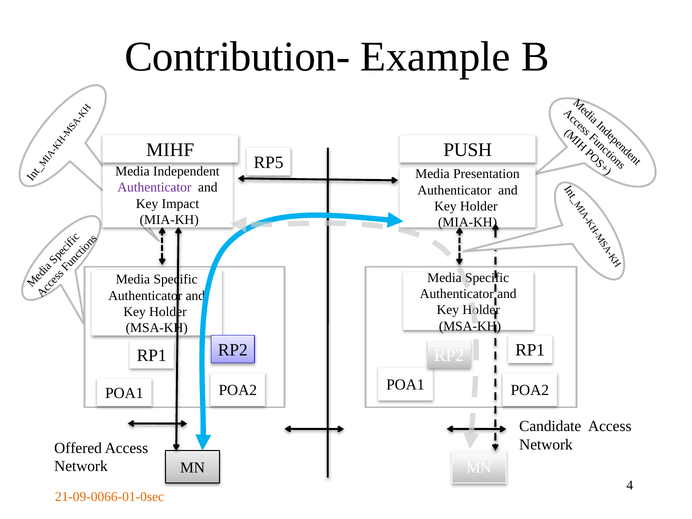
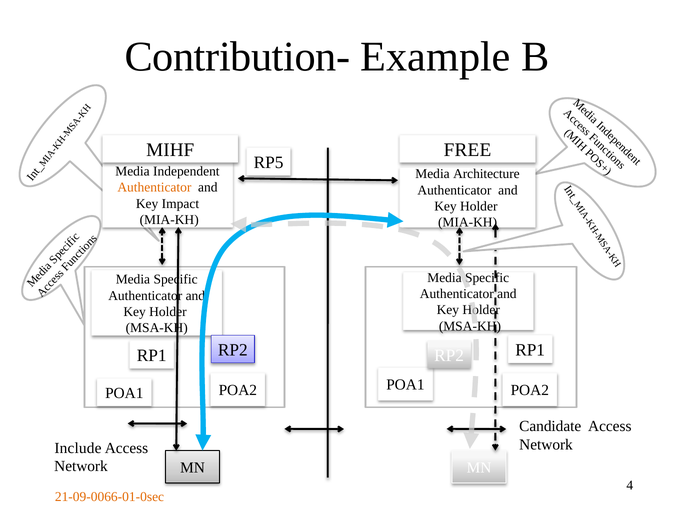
PUSH: PUSH -> FREE (468, 150)
Presentation: Presentation -> Architecture (486, 174)
Authenticator colour: purple -> orange (154, 187)
Offered: Offered -> Include (78, 448)
